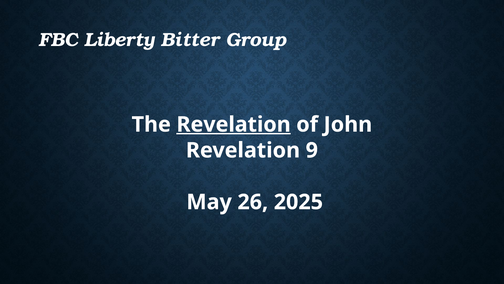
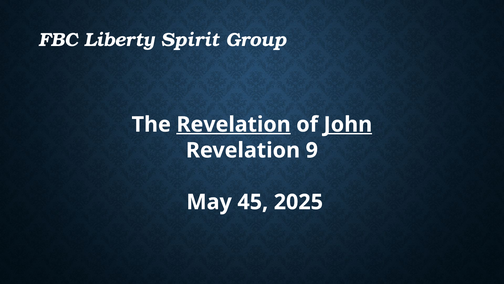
Bitter: Bitter -> Spirit (190, 40)
John underline: none -> present (348, 124)
26: 26 -> 45 (253, 202)
